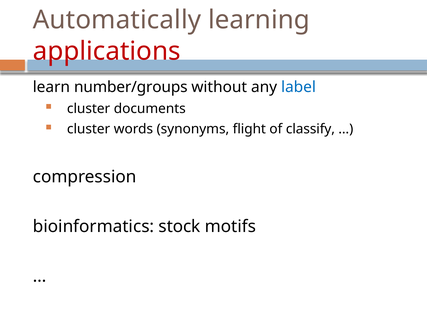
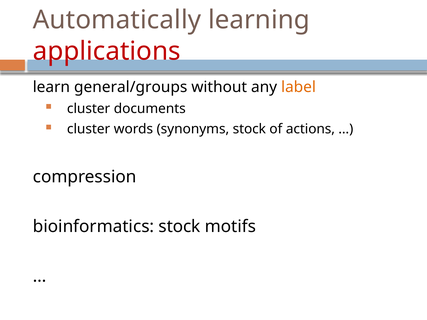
number/groups: number/groups -> general/groups (131, 87)
label colour: blue -> orange (299, 87)
synonyms flight: flight -> stock (249, 129)
classify: classify -> actions (310, 129)
